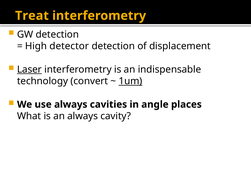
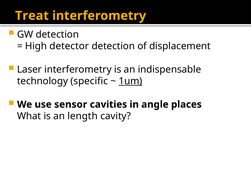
Laser underline: present -> none (29, 70)
convert: convert -> specific (89, 81)
use always: always -> sensor (71, 105)
an always: always -> length (83, 116)
